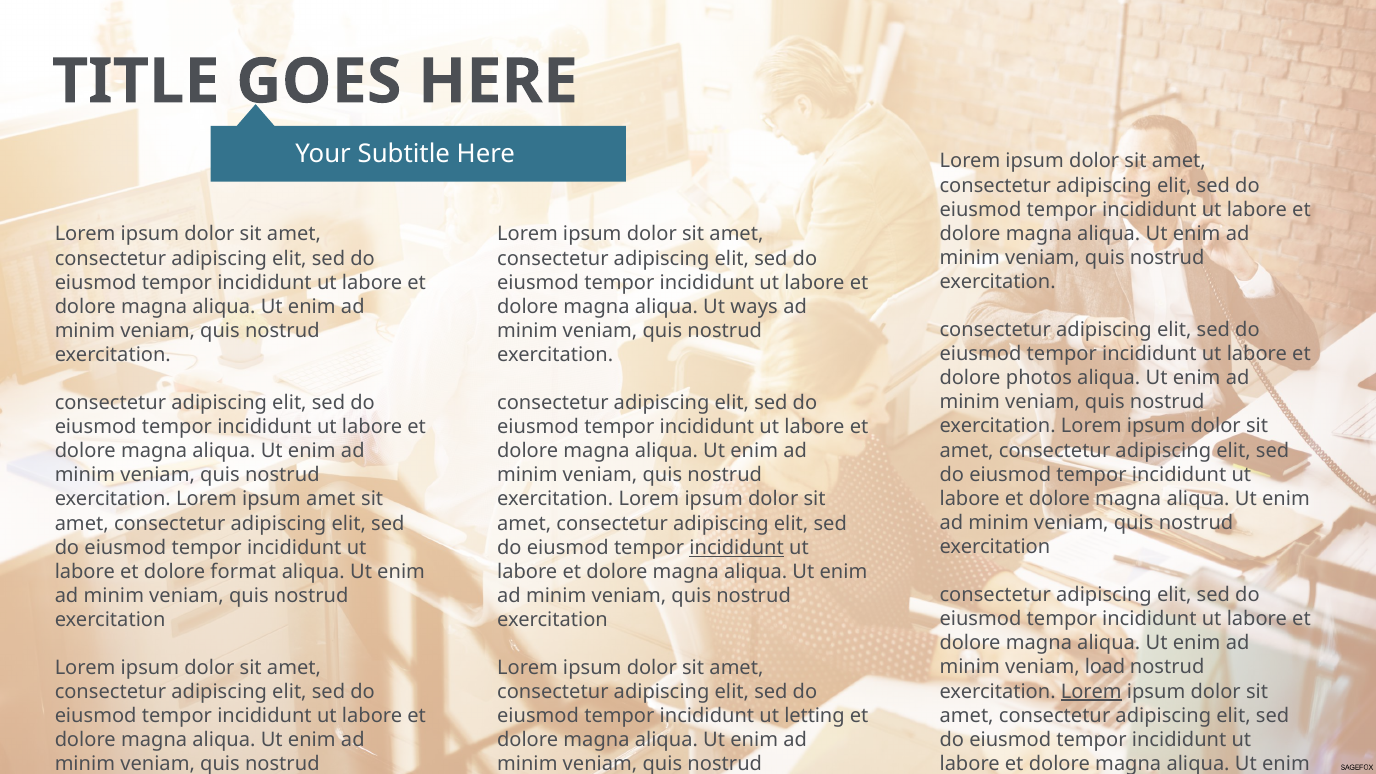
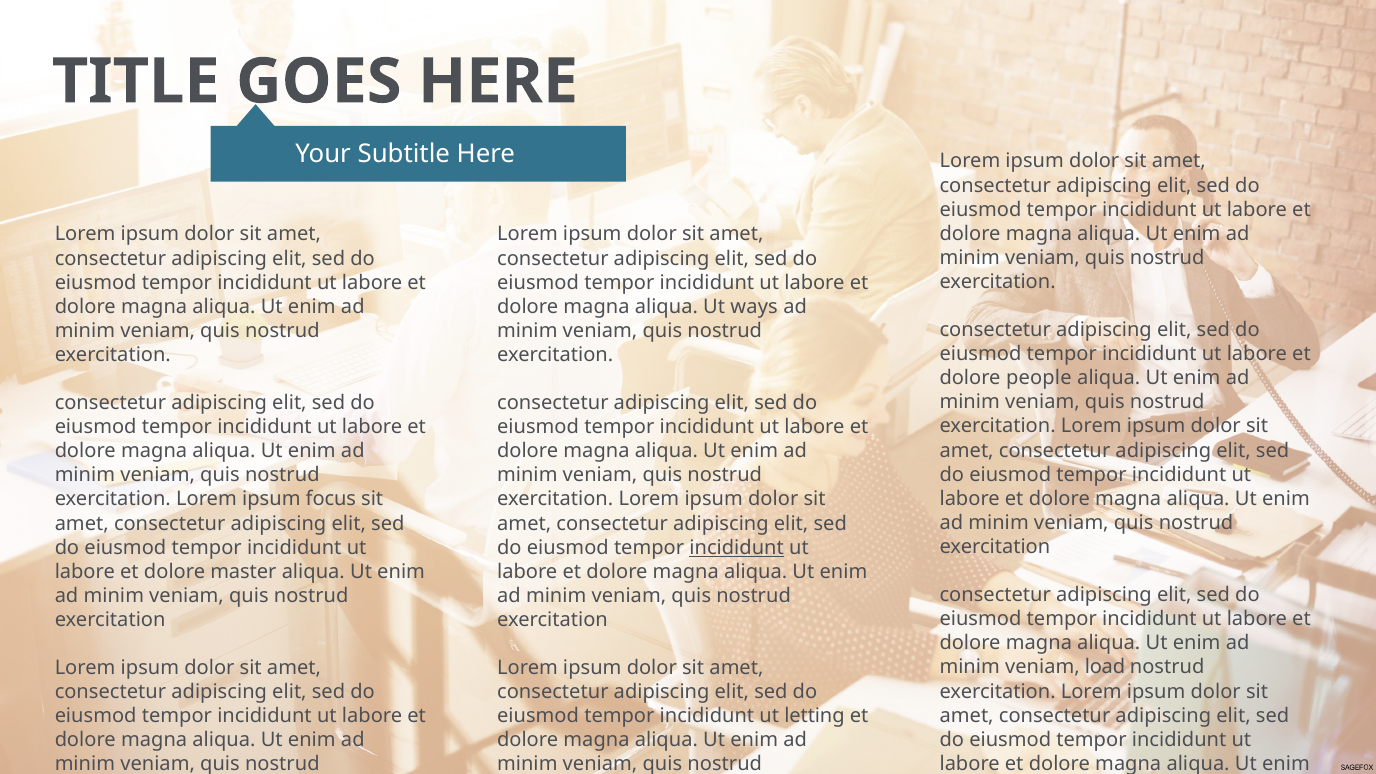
photos: photos -> people (1039, 378)
ipsum amet: amet -> focus (331, 499)
format: format -> master (243, 572)
Lorem underline: present -> none (1091, 691)
